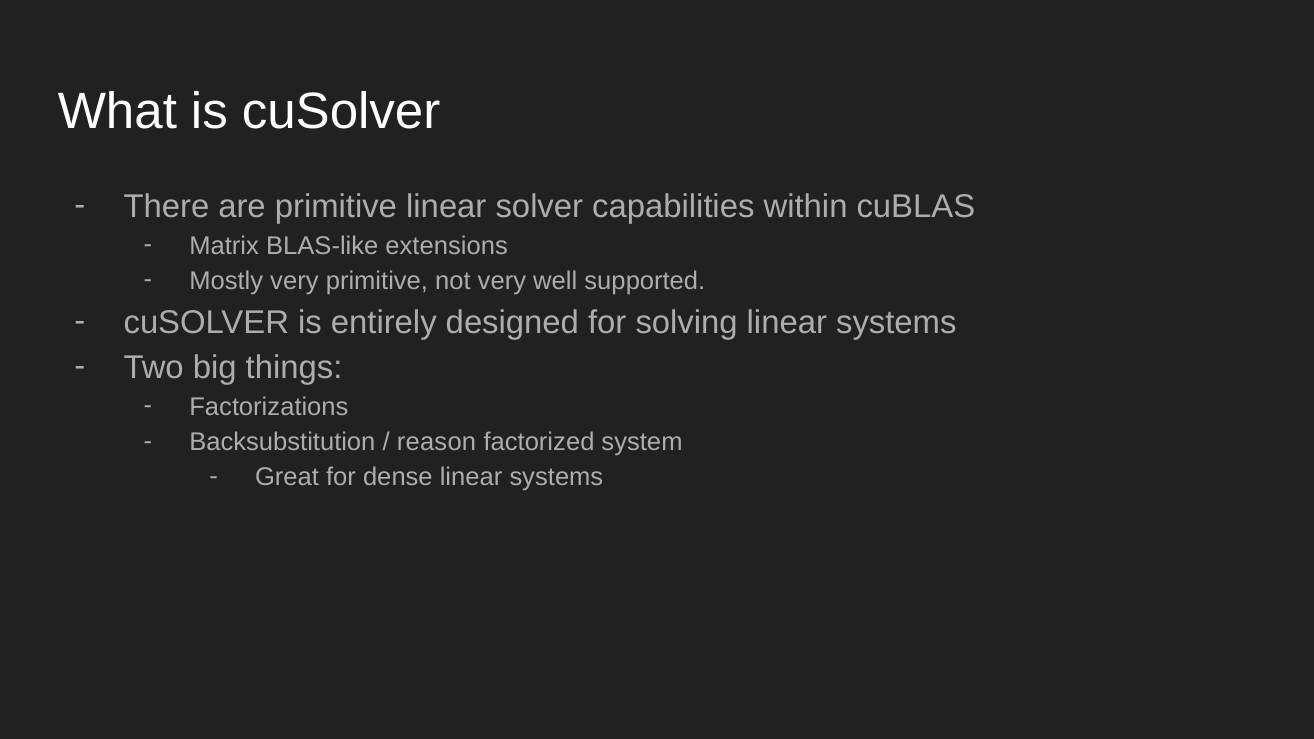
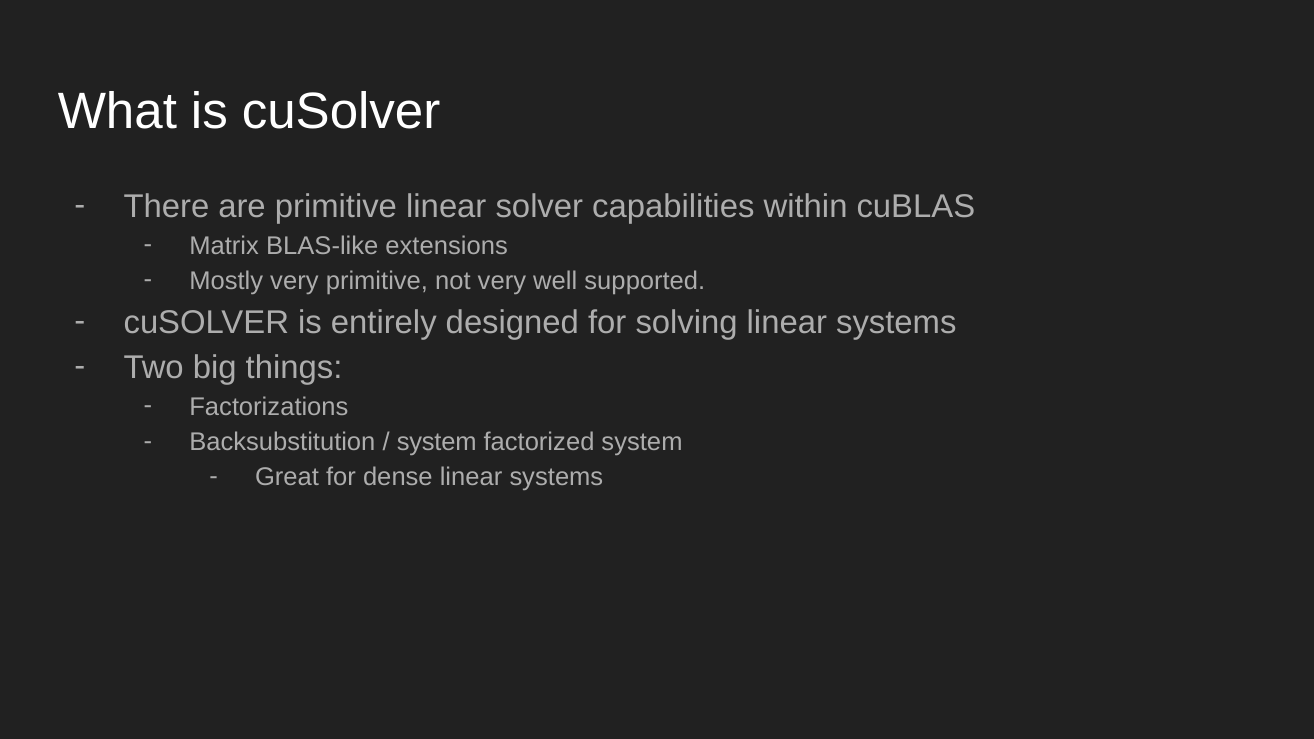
reason: reason -> system (437, 442)
